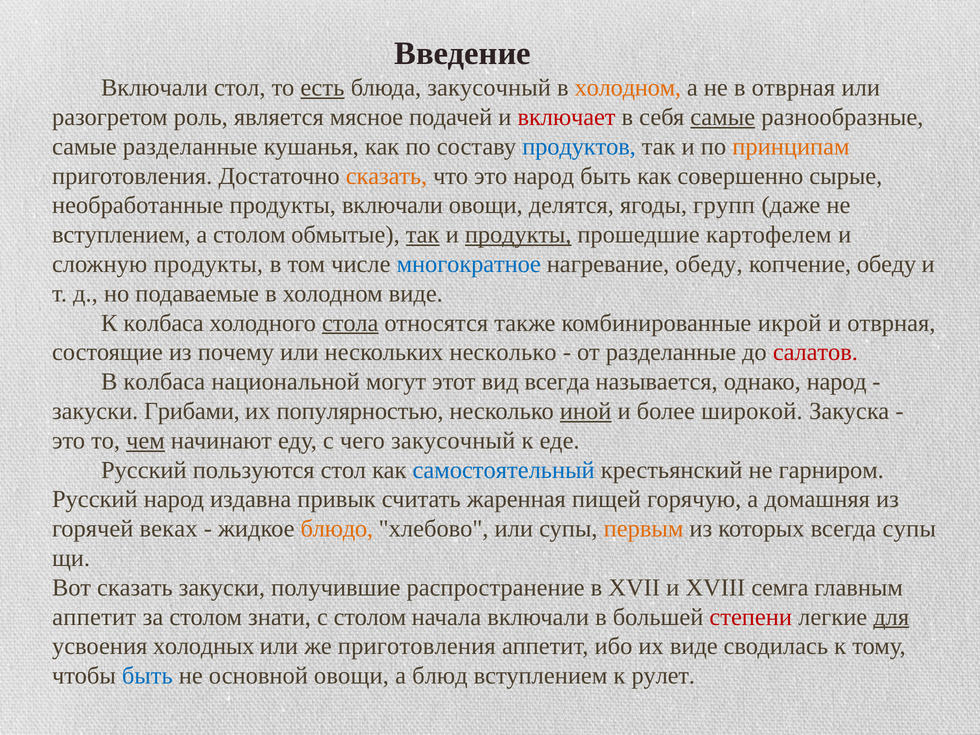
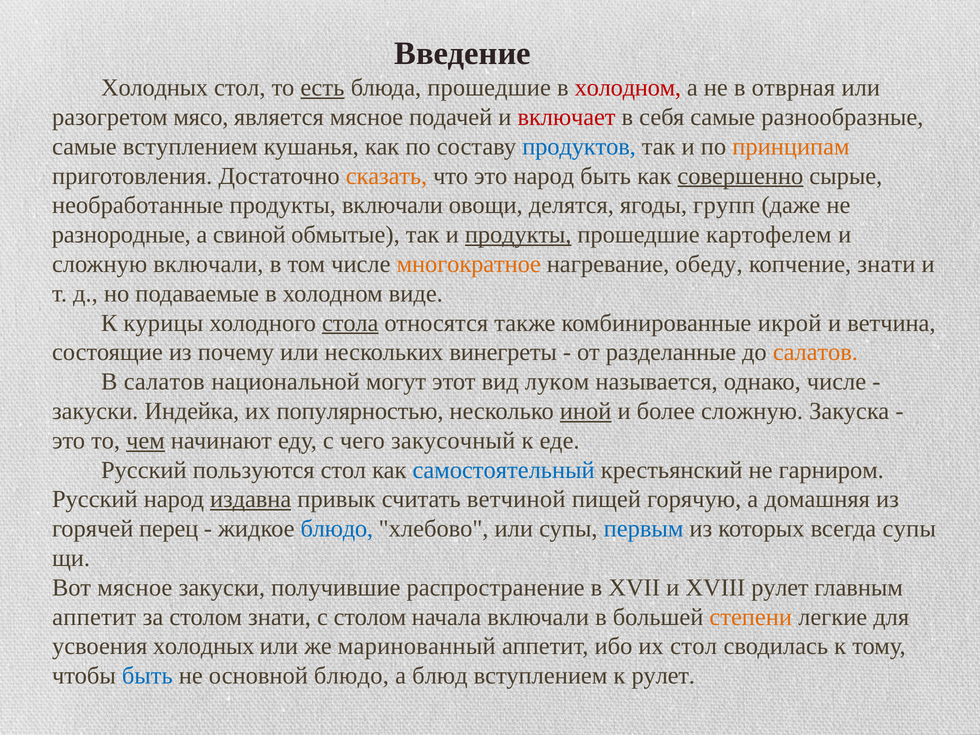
Включали: Включали -> Холодных (155, 88)
блюда закусочный: закусочный -> прошедшие (489, 88)
холодном colour: orange -> red (628, 88)
роль: роль -> мясо (201, 117)
самые underline: present -> none (723, 117)
самые разделанные: разделанные -> вступлением (190, 147)
совершенно underline: none -> present (740, 176)
вступлением: вступлением -> разнородные (121, 235)
а столом: столом -> свиной (249, 235)
так underline: present -> none (423, 235)
сложную продукты: продукты -> включали (208, 264)
многократное colour: blue -> orange (469, 264)
копчение обеду: обеду -> знати (886, 264)
К колбаса: колбаса -> курицы (163, 323)
и отврная: отврная -> ветчина (891, 323)
нескольких несколько: несколько -> винегреты (503, 352)
салатов colour: red -> orange (815, 352)
В колбаса: колбаса -> салатов (164, 382)
вид всегда: всегда -> луком (557, 382)
однако народ: народ -> числе (837, 382)
Грибами: Грибами -> Индейка (192, 411)
более широкой: широкой -> сложную (752, 411)
издавна underline: none -> present (251, 499)
жаренная: жаренная -> ветчиной (516, 499)
веках: веках -> перец (169, 529)
блюдо colour: orange -> blue (337, 529)
первым colour: orange -> blue (644, 529)
Вот сказать: сказать -> мясное (135, 588)
XVIII семга: семга -> рулет (780, 588)
степени colour: red -> orange (751, 617)
для underline: present -> none (891, 617)
же приготовления: приготовления -> маринованный (417, 646)
их виде: виде -> стол (694, 646)
основной овощи: овощи -> блюдо (351, 676)
